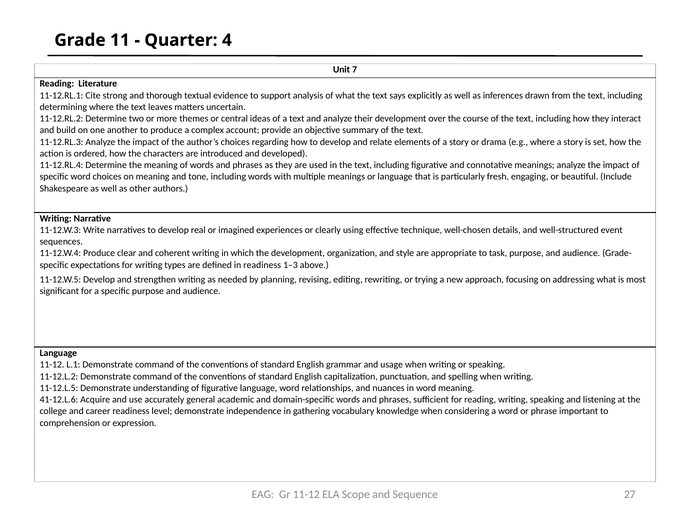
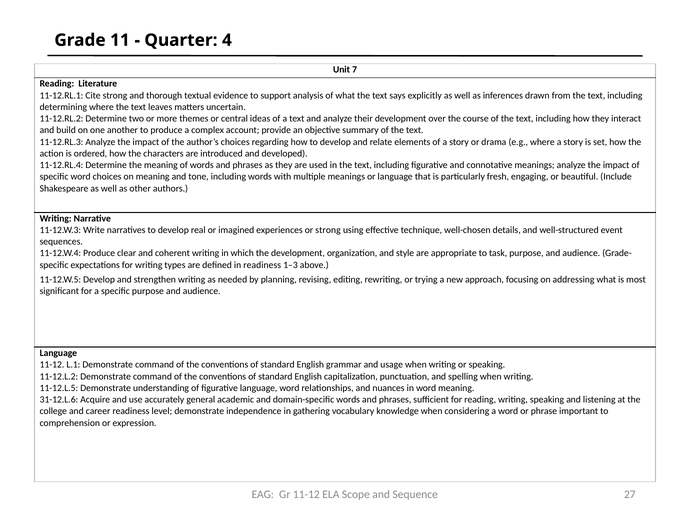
or clearly: clearly -> strong (328, 230)
41-12.L.6: 41-12.L.6 -> 31-12.L.6 (59, 399)
